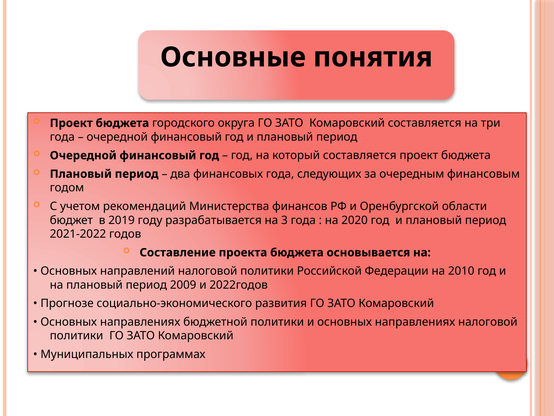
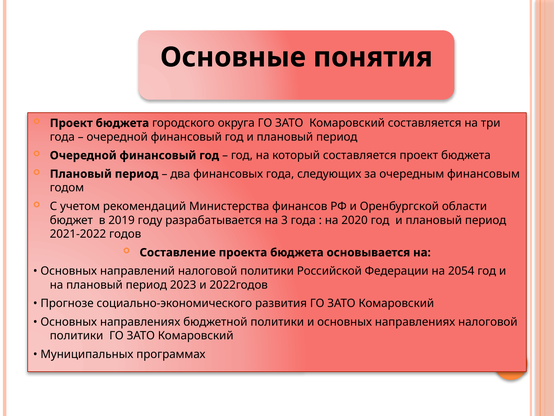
2010: 2010 -> 2054 (461, 271)
2009: 2009 -> 2023 (183, 285)
